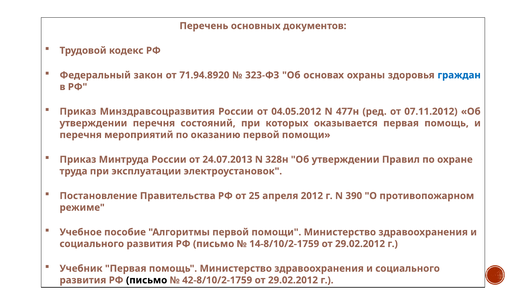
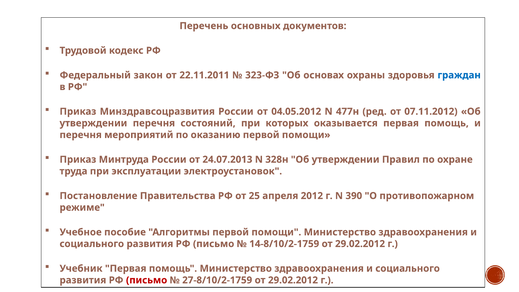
71.94.8920: 71.94.8920 -> 22.11.2011 (204, 75)
письмо colour: black -> red (147, 280)
42-8/10/2-1759: 42-8/10/2-1759 -> 27-8/10/2-1759 (217, 280)
